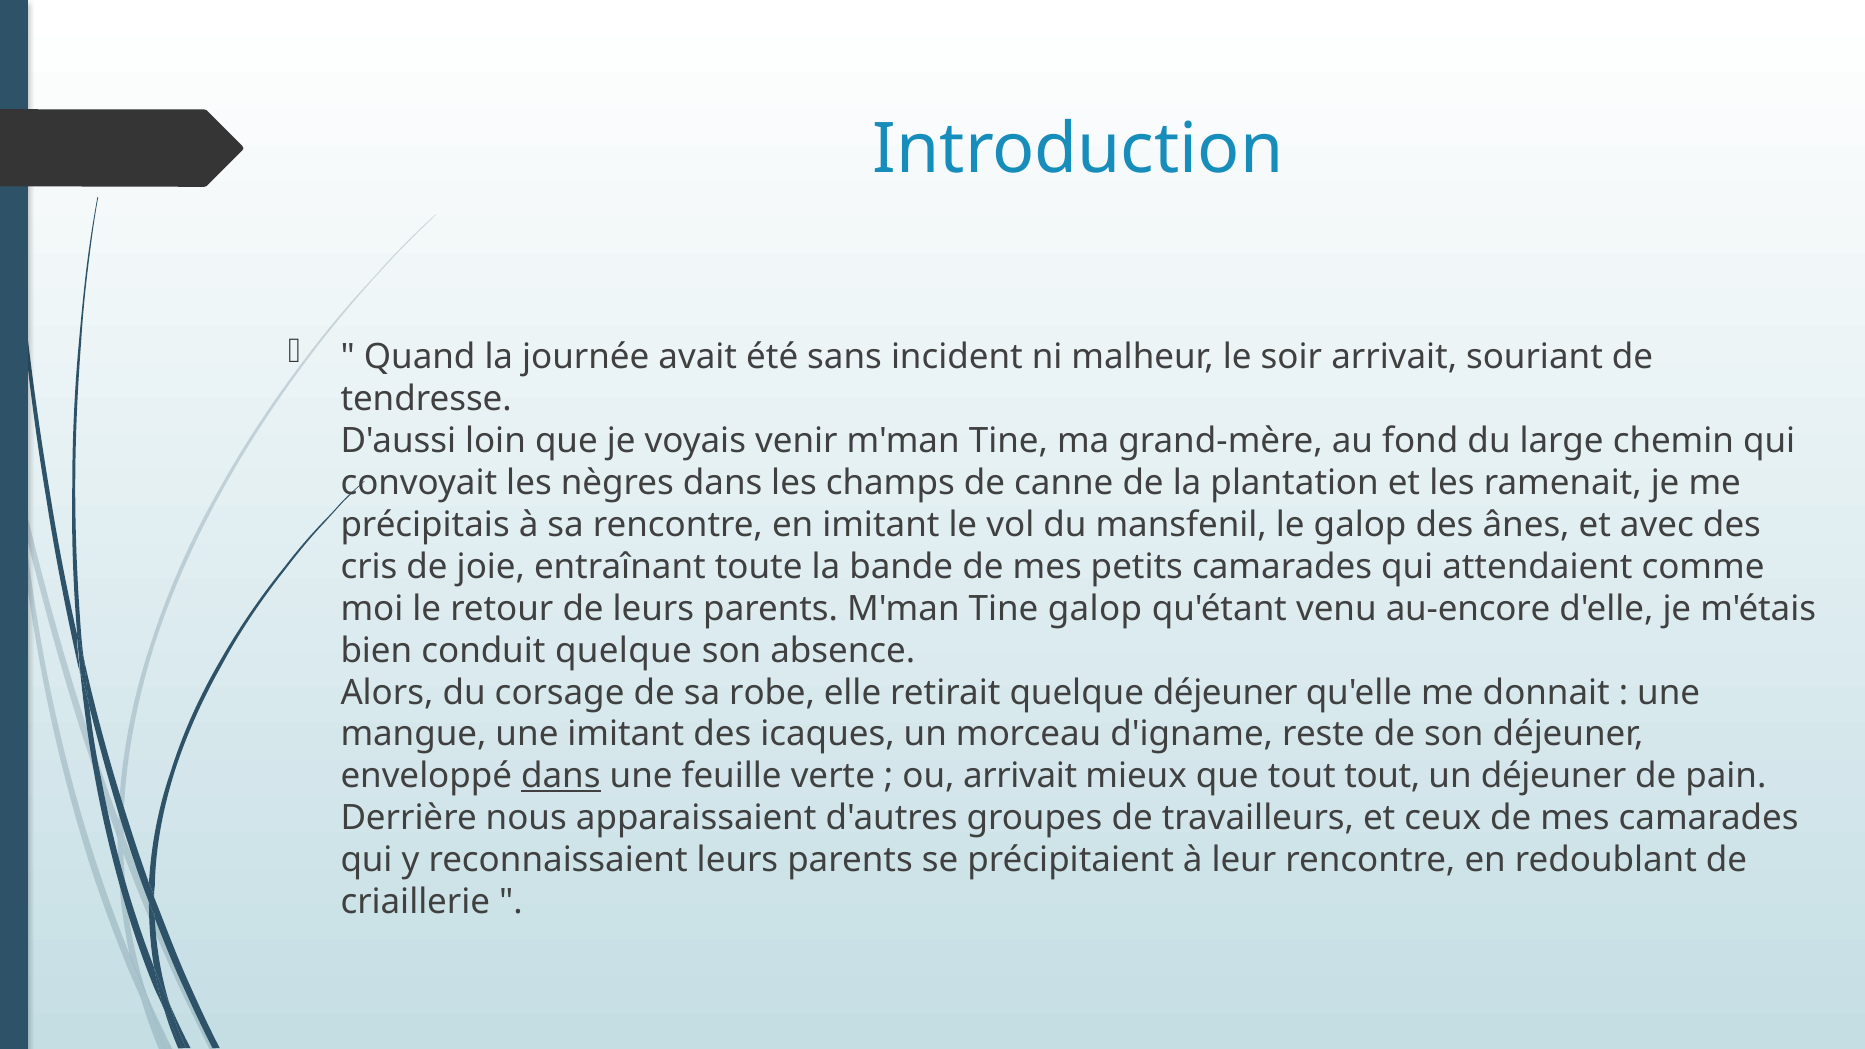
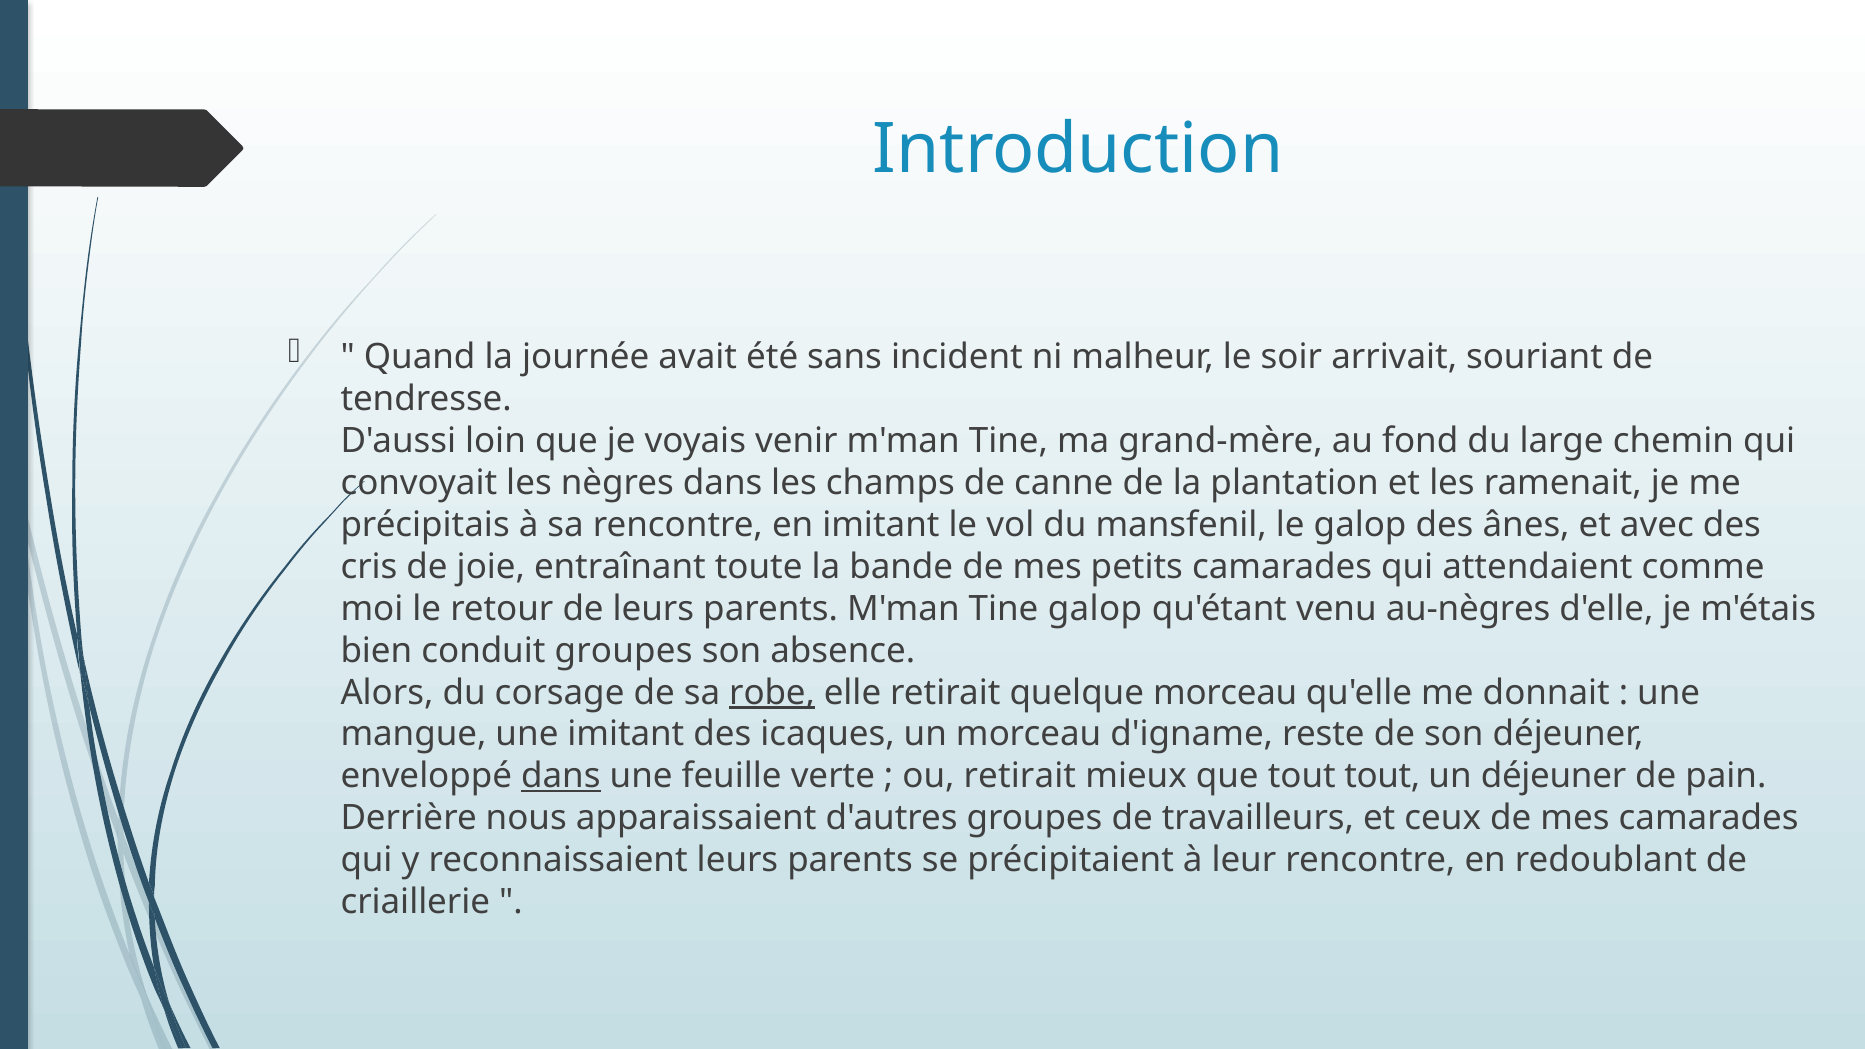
au-encore: au-encore -> au-nègres (1468, 609)
conduit quelque: quelque -> groupes (624, 651)
robe underline: none -> present (772, 693)
quelque déjeuner: déjeuner -> morceau (1225, 693)
ou arrivait: arrivait -> retirait (1020, 776)
